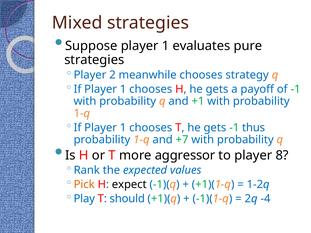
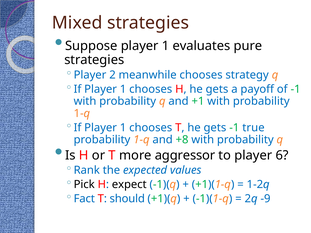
thus: thus -> true (253, 128)
+7: +7 -> +8 (182, 140)
8: 8 -> 6 (282, 155)
Pick colour: orange -> black (84, 185)
Play: Play -> Fact (84, 199)
-4: -4 -> -9 (265, 199)
